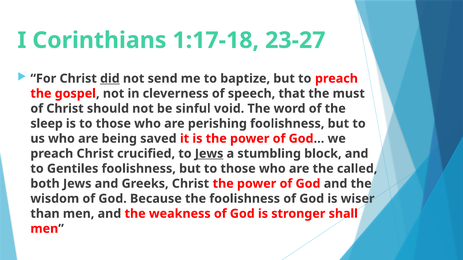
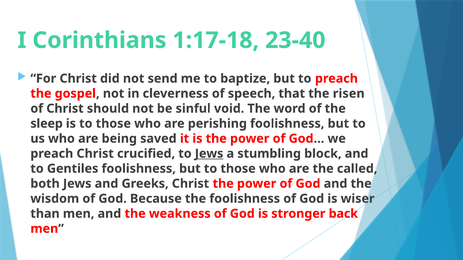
23-27: 23-27 -> 23-40 (295, 40)
did underline: present -> none (110, 79)
must: must -> risen (349, 94)
shall: shall -> back (343, 214)
